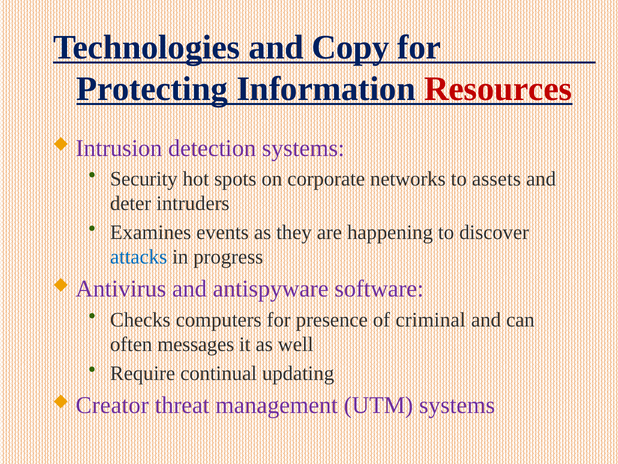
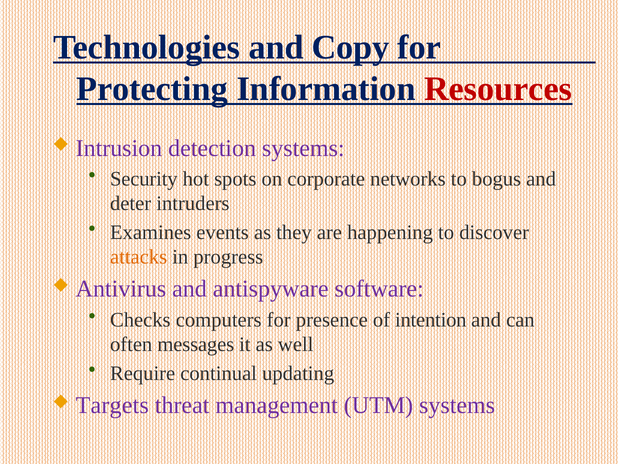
assets: assets -> bogus (497, 179)
attacks colour: blue -> orange (139, 257)
criminal: criminal -> intention (431, 319)
Creator: Creator -> Targets (112, 405)
